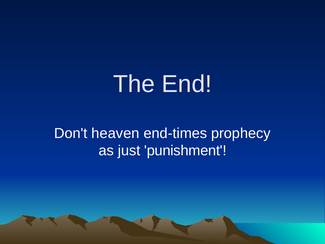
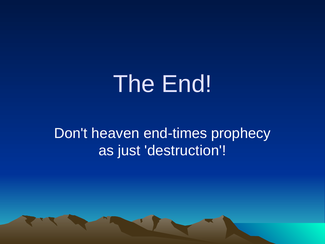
punishment: punishment -> destruction (185, 151)
